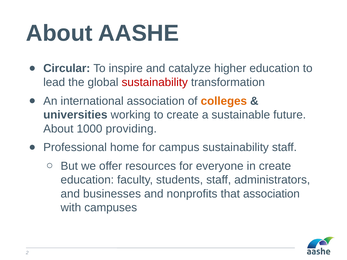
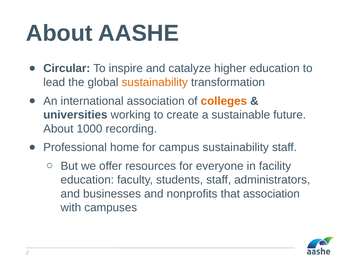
sustainability colour: red -> orange (155, 82)
providing: providing -> recording (131, 129)
in create: create -> facility (275, 166)
